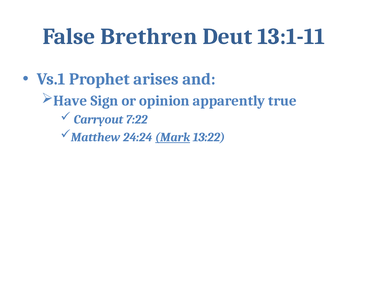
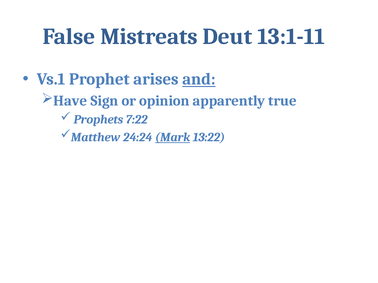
Brethren: Brethren -> Mistreats (149, 37)
and underline: none -> present (199, 79)
Carryout: Carryout -> Prophets (98, 120)
